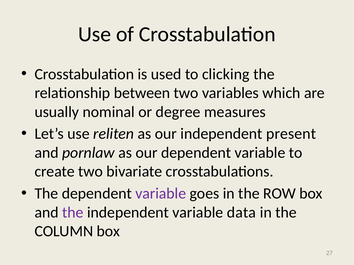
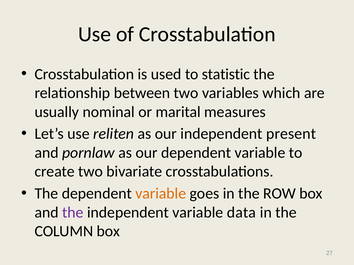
clicking: clicking -> statistic (226, 74)
degree: degree -> marital (178, 112)
variable colour: purple -> orange (161, 194)
